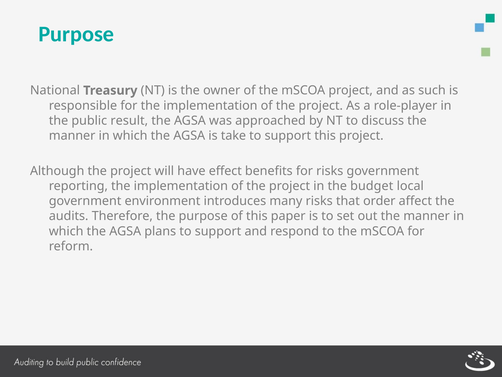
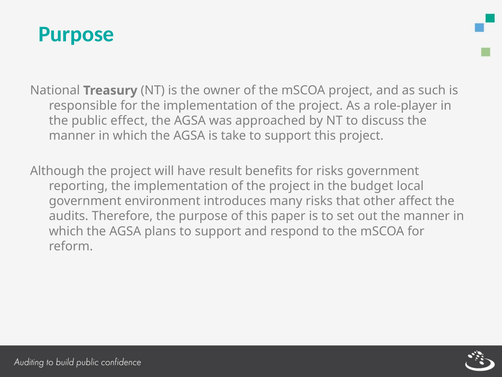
result: result -> effect (129, 120)
effect: effect -> result (225, 171)
order: order -> other (379, 201)
